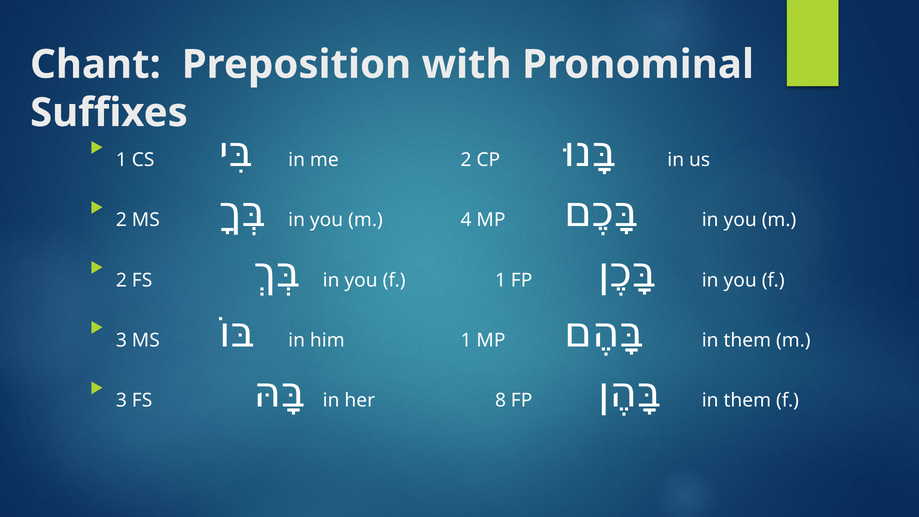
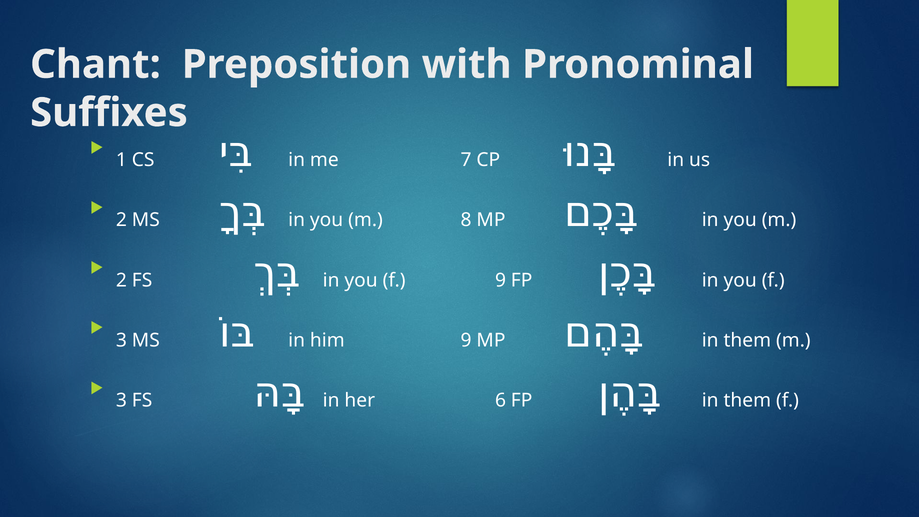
me 2: 2 -> 7 (466, 160)
4: 4 -> 8 (466, 220)
f 1: 1 -> 9 (500, 280)
him 1: 1 -> 9 (466, 340)
8: 8 -> 6 (500, 400)
